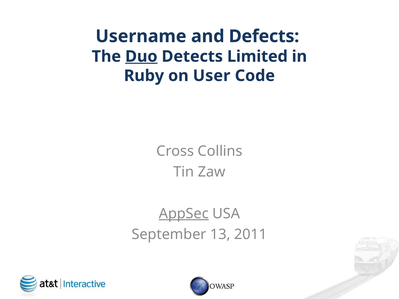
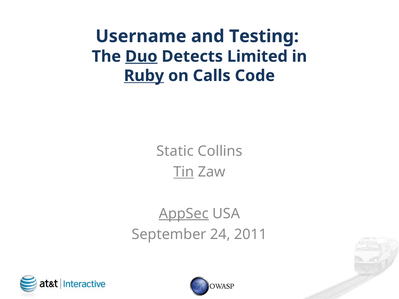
Defects: Defects -> Testing (264, 36)
Ruby underline: none -> present (144, 76)
User: User -> Calls (212, 76)
Cross: Cross -> Static (175, 151)
Tin underline: none -> present (184, 172)
13: 13 -> 24 (220, 235)
